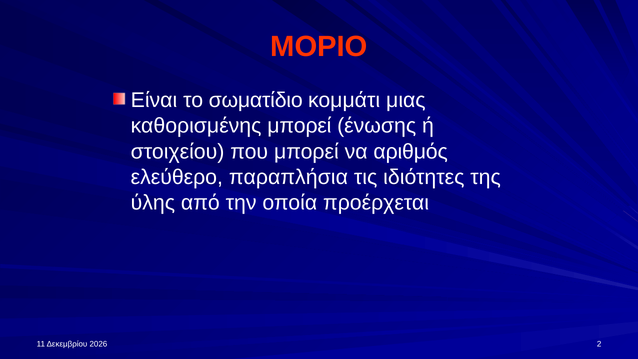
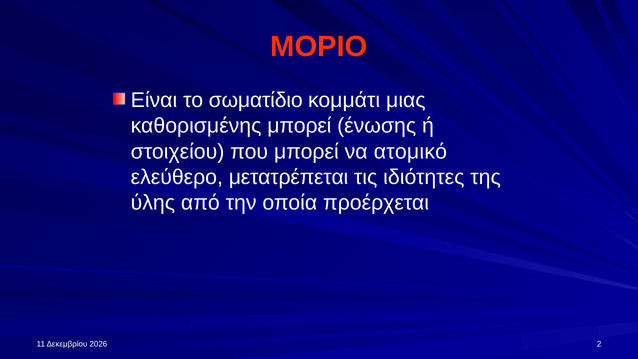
αριθμός: αριθμός -> ατομικό (410, 151)
παραπλήσια: παραπλήσια -> μετατρέπεται (289, 177)
